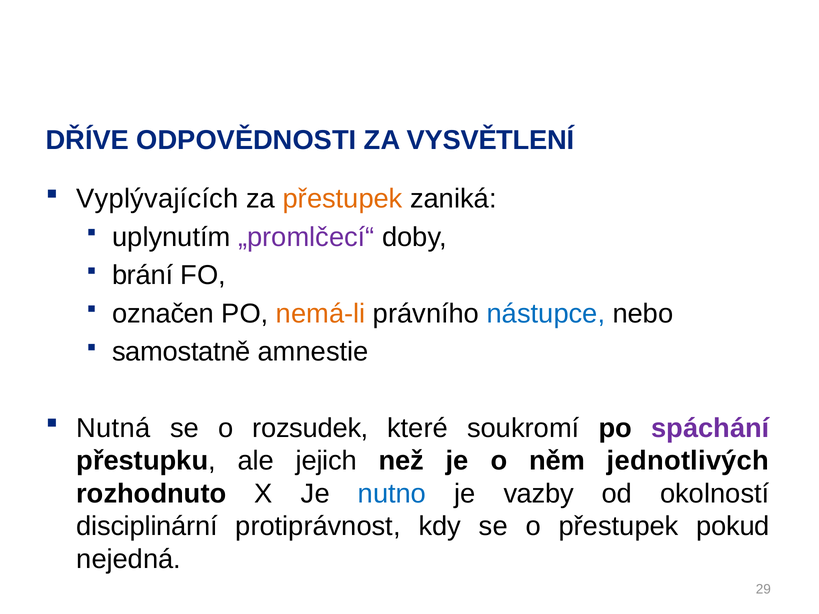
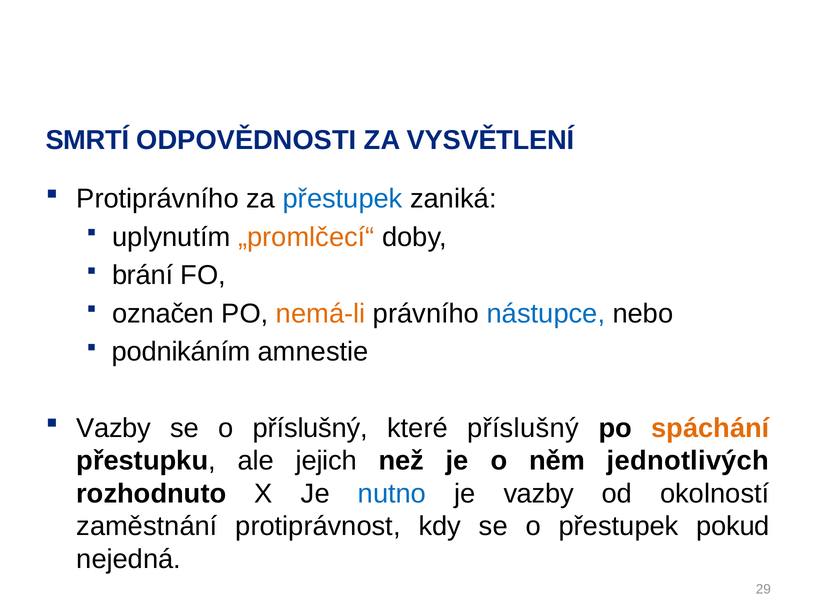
DŘÍVE: DŘÍVE -> SMRTÍ (87, 140)
Vyplývajících: Vyplývajících -> Protiprávního (158, 199)
přestupek colour: orange -> blue (343, 199)
„promlčecí“ colour: purple -> orange (306, 237)
samostatně: samostatně -> podnikáním (181, 352)
Nutná: Nutná -> Vazby (114, 428)
o rozsudek: rozsudek -> příslušný (310, 428)
které soukromí: soukromí -> příslušný (523, 428)
spáchání colour: purple -> orange (710, 428)
disciplinární: disciplinární -> zaměstnání (147, 527)
